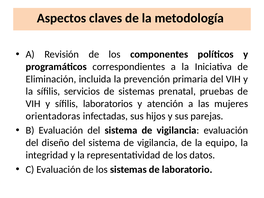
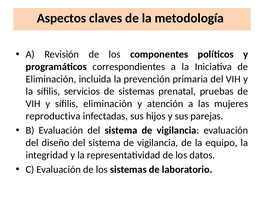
sífilis laboratorios: laboratorios -> eliminación (108, 104)
orientadoras: orientadoras -> reproductiva (53, 116)
